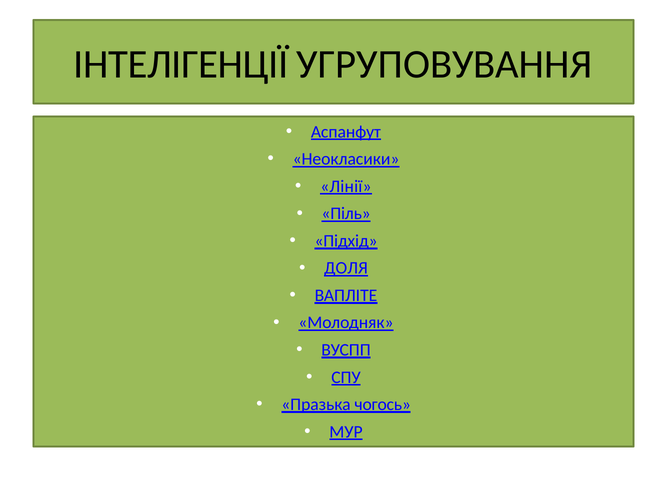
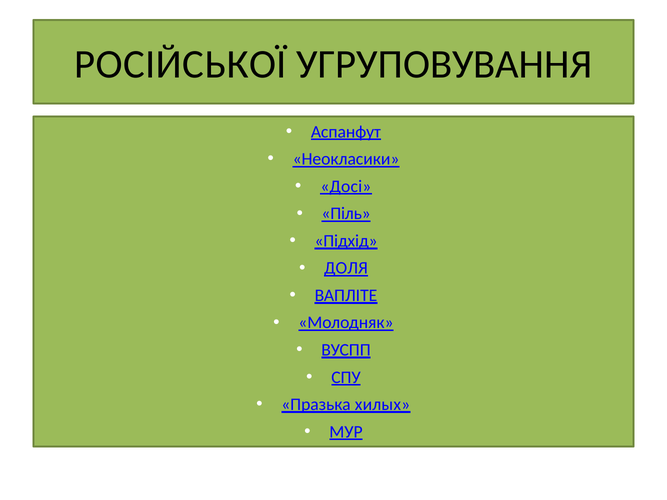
ІНТЕЛІГЕНЦІЇ: ІНТЕЛІГЕНЦІЇ -> РОСІЙСЬКОЇ (180, 65)
Лінії: Лінії -> Досі (346, 186)
чогось: чогось -> хилых (383, 405)
